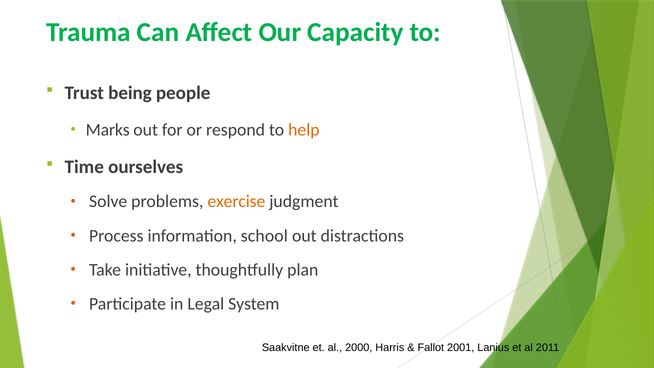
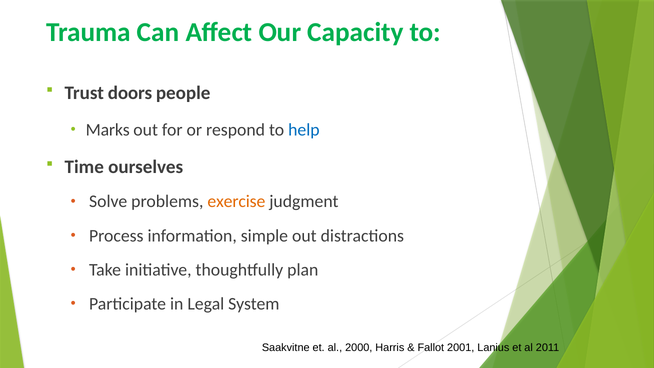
being: being -> doors (130, 93)
help colour: orange -> blue (304, 130)
school: school -> simple (264, 236)
